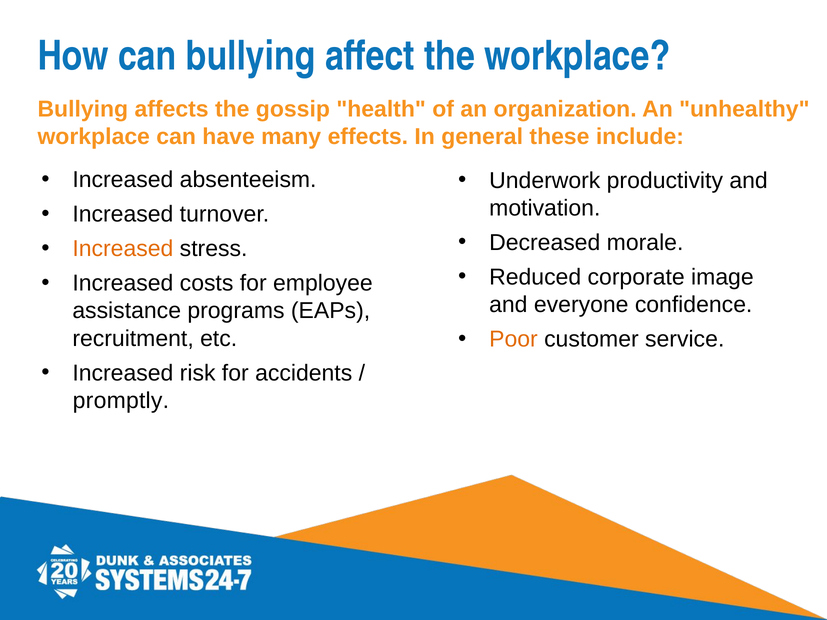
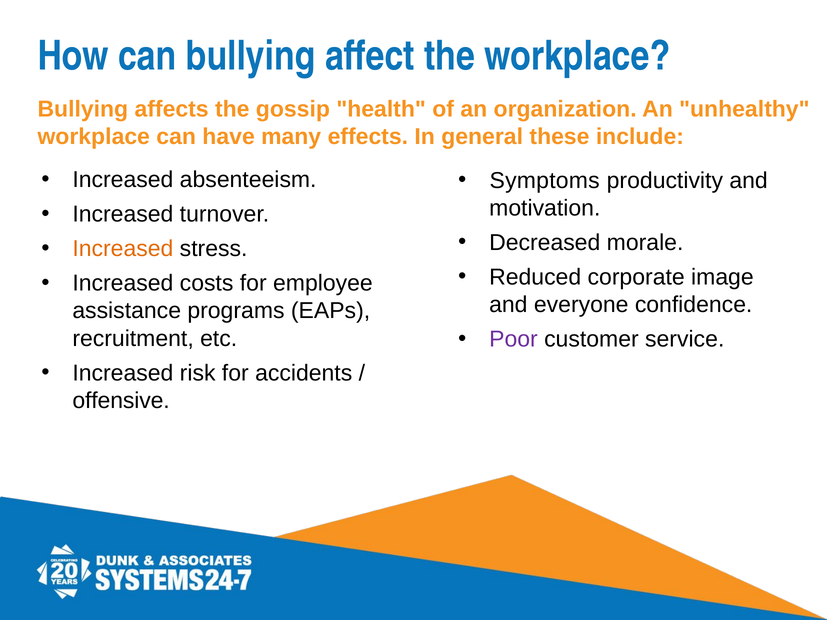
Underwork: Underwork -> Symptoms (545, 181)
Poor colour: orange -> purple (514, 339)
promptly: promptly -> offensive (121, 401)
